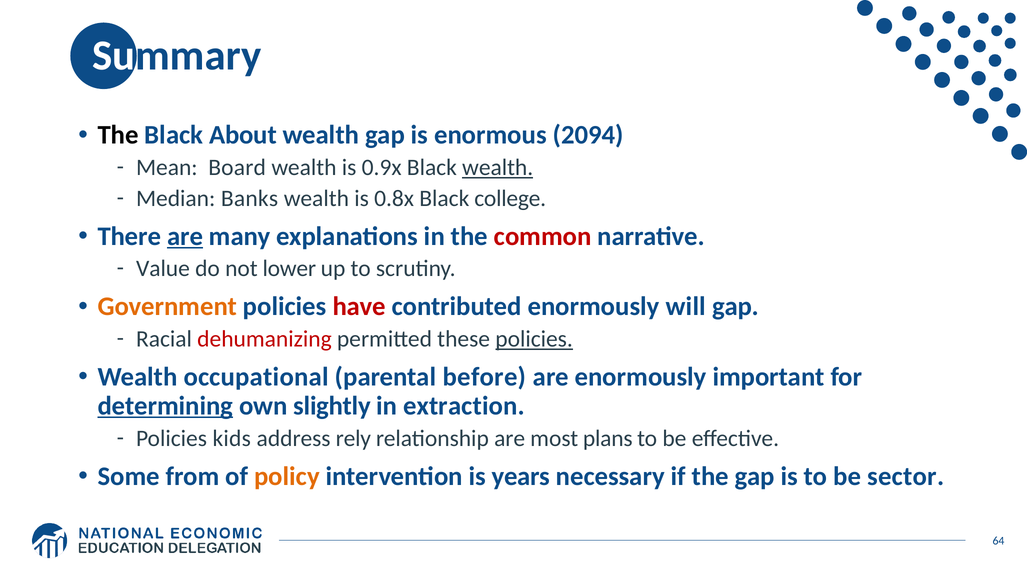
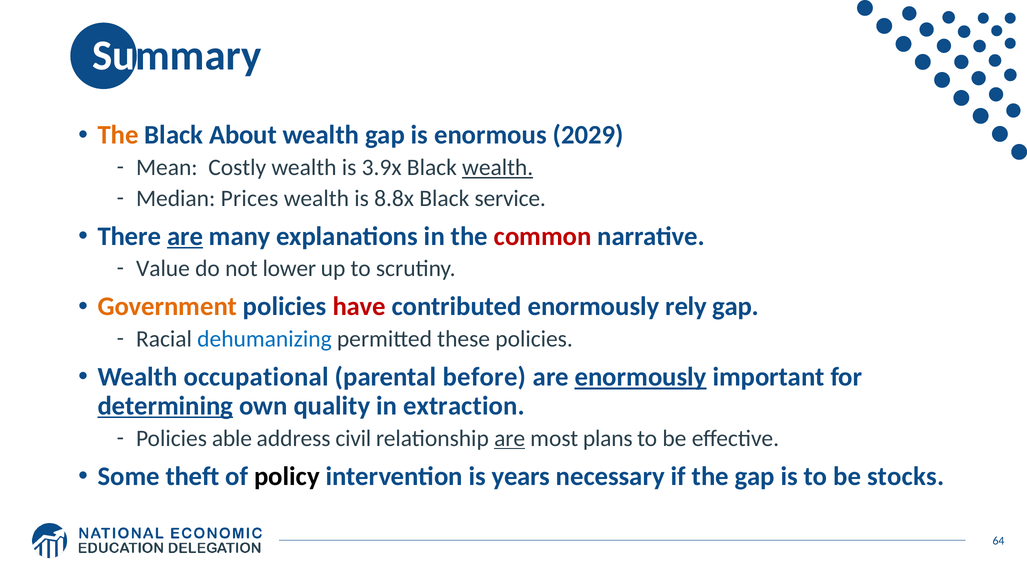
The colour: black -> orange (118, 135)
2094: 2094 -> 2029 (588, 135)
Board: Board -> Costly (237, 168)
0.9x: 0.9x -> 3.9x (382, 168)
Banks: Banks -> Prices (250, 198)
0.8x: 0.8x -> 8.8x (394, 198)
college: college -> service (510, 198)
will: will -> rely (686, 306)
dehumanizing colour: red -> blue (264, 339)
policies underline: present -> none (534, 339)
enormously underline: none -> present (641, 377)
slightly: slightly -> quality (332, 406)
kids: kids -> able (232, 438)
rely: rely -> civil (353, 438)
are underline: none -> present (510, 438)
from: from -> theft (193, 476)
policy colour: orange -> black (287, 476)
sector: sector -> stocks (906, 476)
